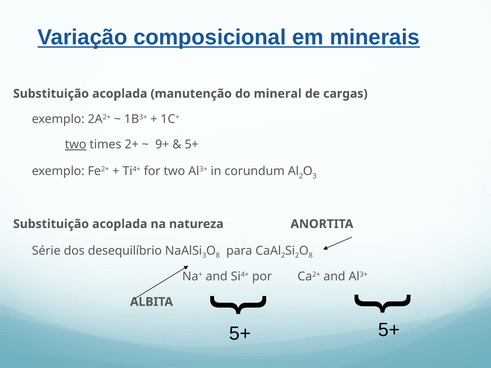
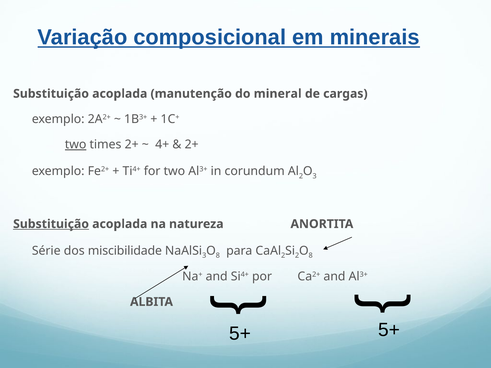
9+: 9+ -> 4+ (162, 145)
5+: 5+ -> 2+ (192, 145)
Substituição underline: none -> present (51, 224)
desequilíbrio: desequilíbrio -> miscibilidade (125, 251)
